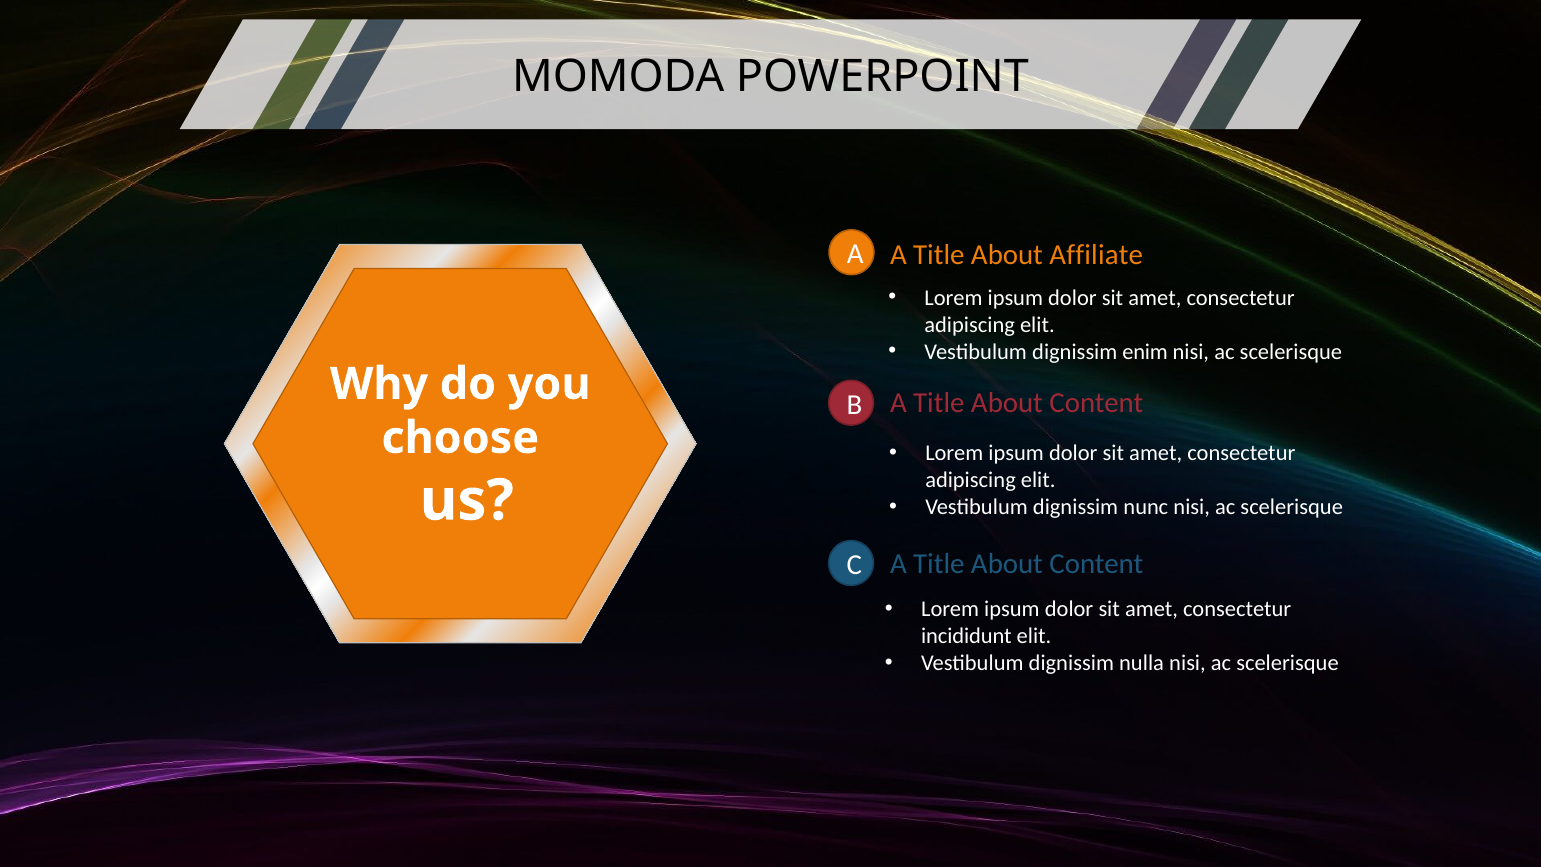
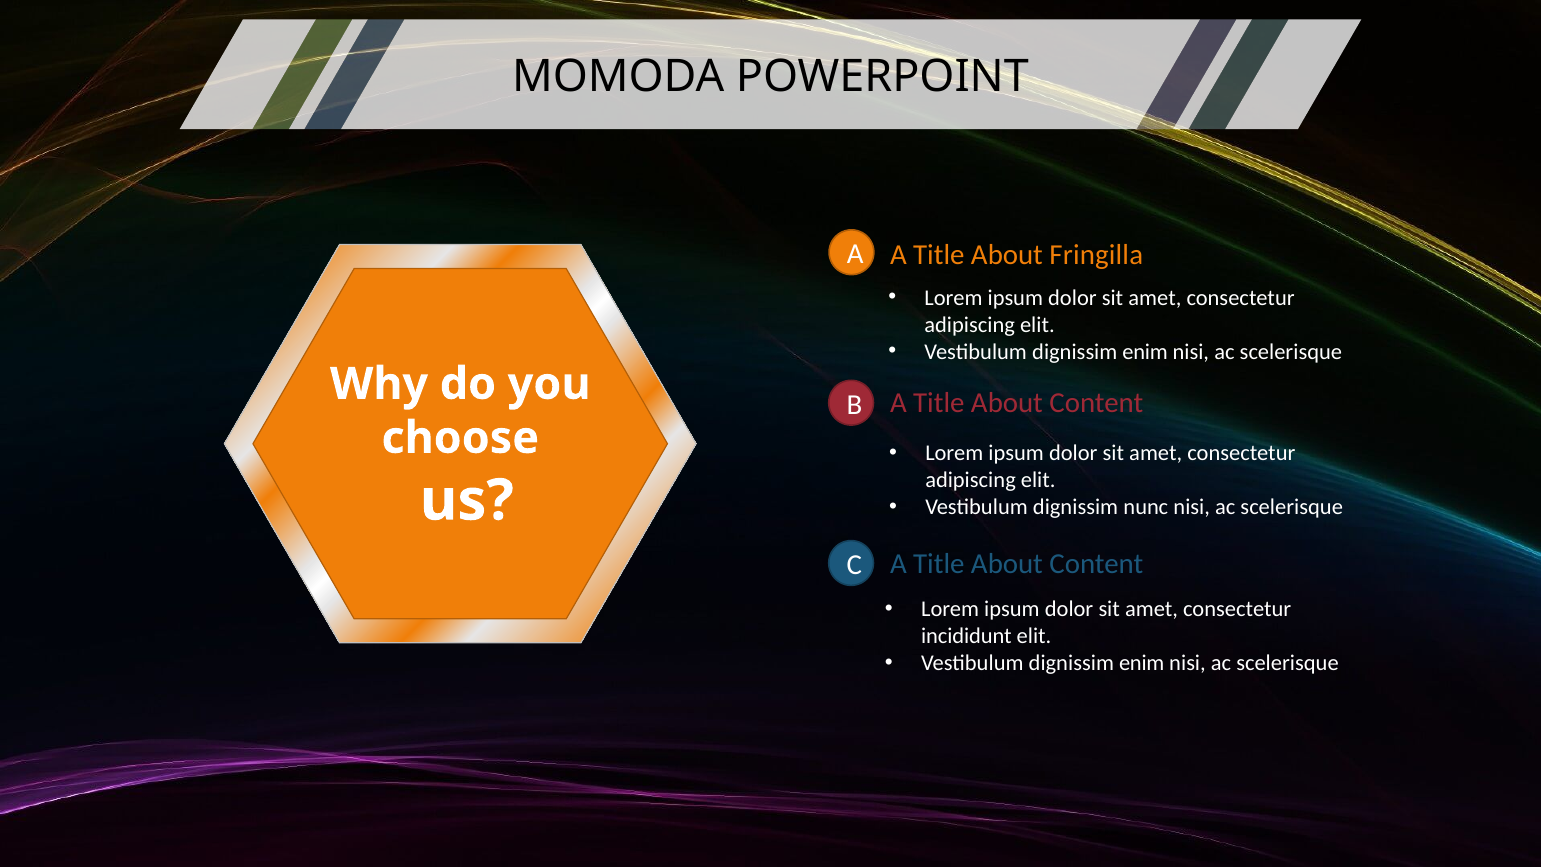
Affiliate: Affiliate -> Fringilla (1096, 255)
nulla: nulla -> enim (1142, 663)
